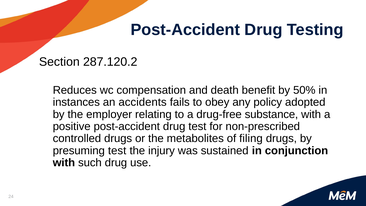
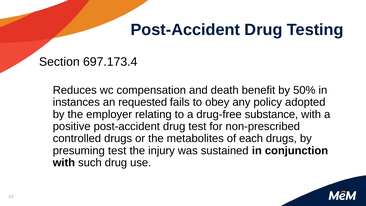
287.120.2: 287.120.2 -> 697.173.4 (110, 62)
accidents: accidents -> requested (143, 102)
filing: filing -> each (251, 138)
